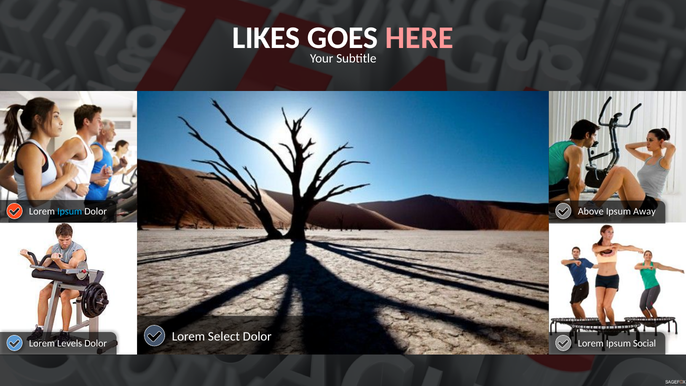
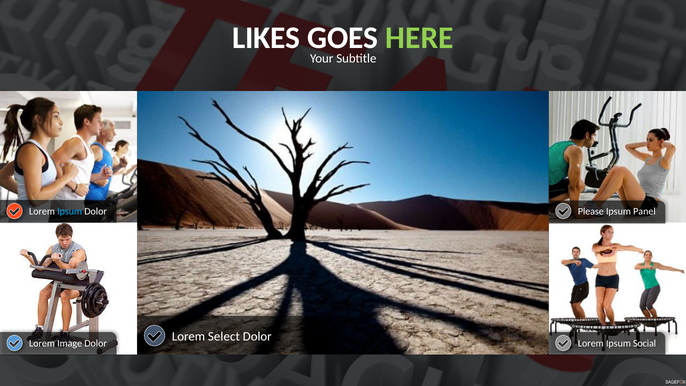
HERE colour: pink -> light green (420, 38)
Above: Above -> Please (591, 211)
Away: Away -> Panel (644, 211)
Levels: Levels -> Image (70, 343)
